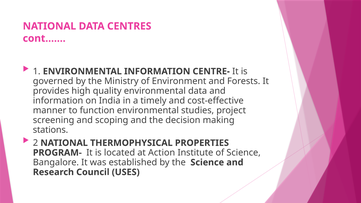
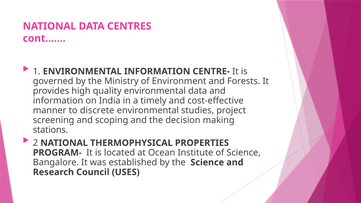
function: function -> discrete (97, 110)
Action: Action -> Ocean (162, 153)
